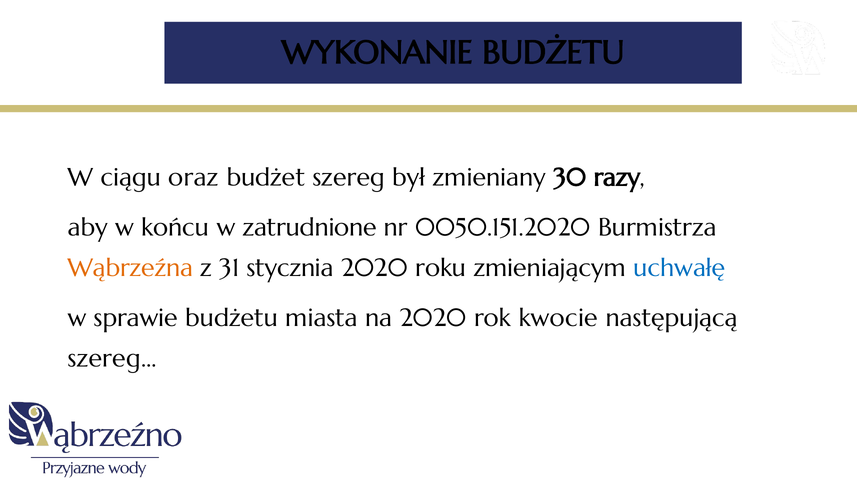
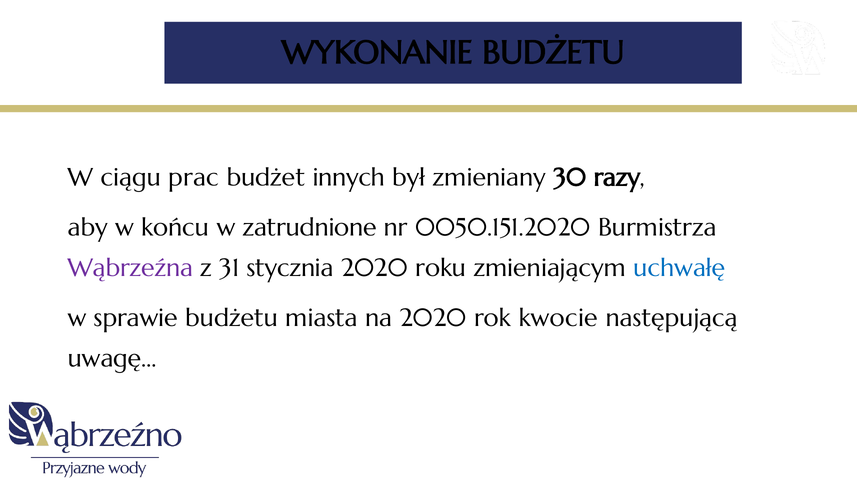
oraz: oraz -> prac (194, 177)
szereg: szereg -> innych (349, 177)
Wąbrzeźna colour: orange -> purple (130, 268)
szereg…: szereg… -> uwagę… (112, 359)
